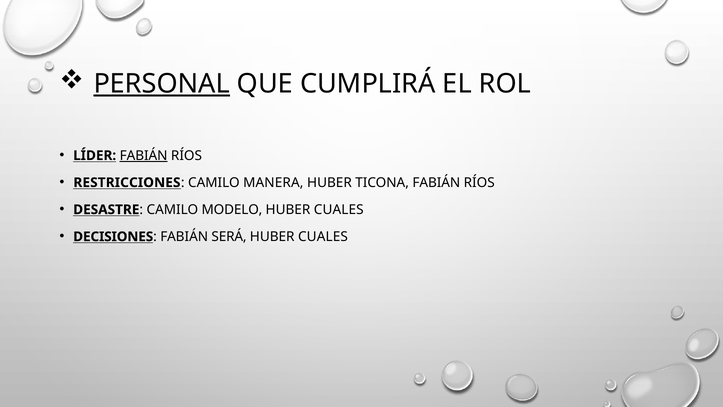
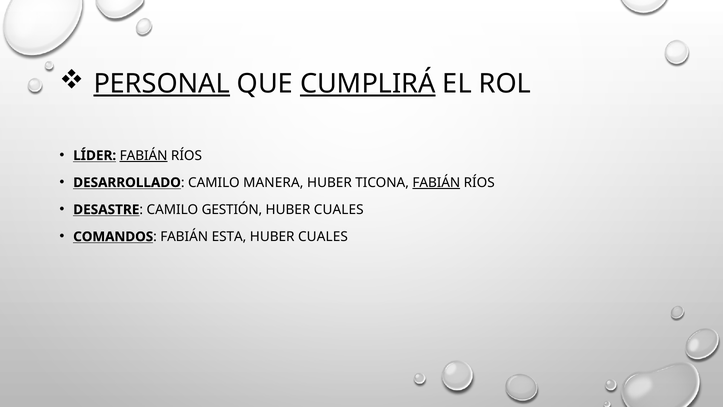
CUMPLIRÁ underline: none -> present (368, 84)
RESTRICCIONES: RESTRICCIONES -> DESARROLLADO (127, 182)
FABIÁN underline: none -> present (436, 182)
MODELO: MODELO -> GESTIÓN (232, 209)
DECISIONES: DECISIONES -> COMANDOS (113, 237)
SERÁ: SERÁ -> ESTA (229, 237)
